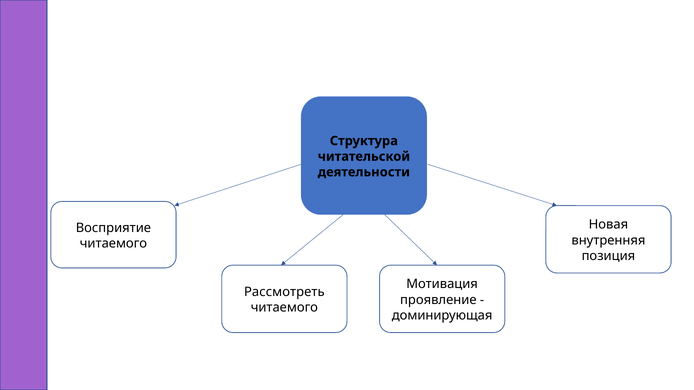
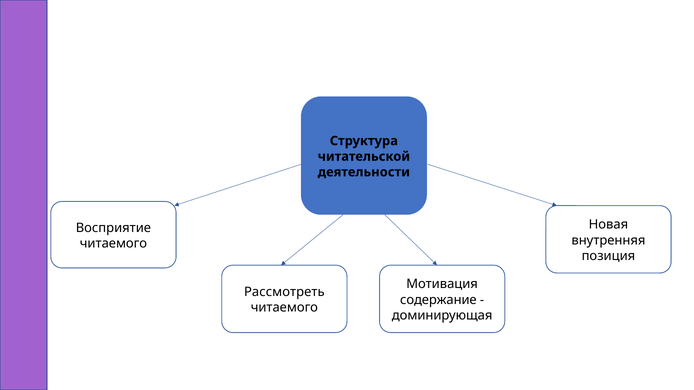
проявление: проявление -> содержание (438, 300)
